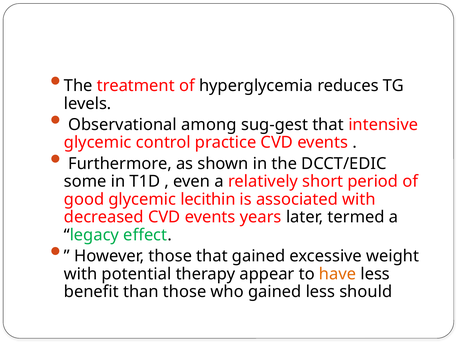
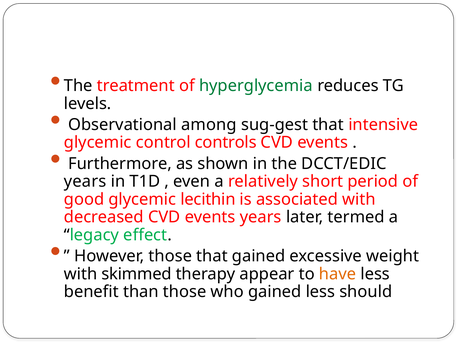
hyperglycemia colour: black -> green (256, 86)
practice: practice -> controls (226, 142)
some: some -> years (85, 181)
potential: potential -> skimmed (137, 274)
